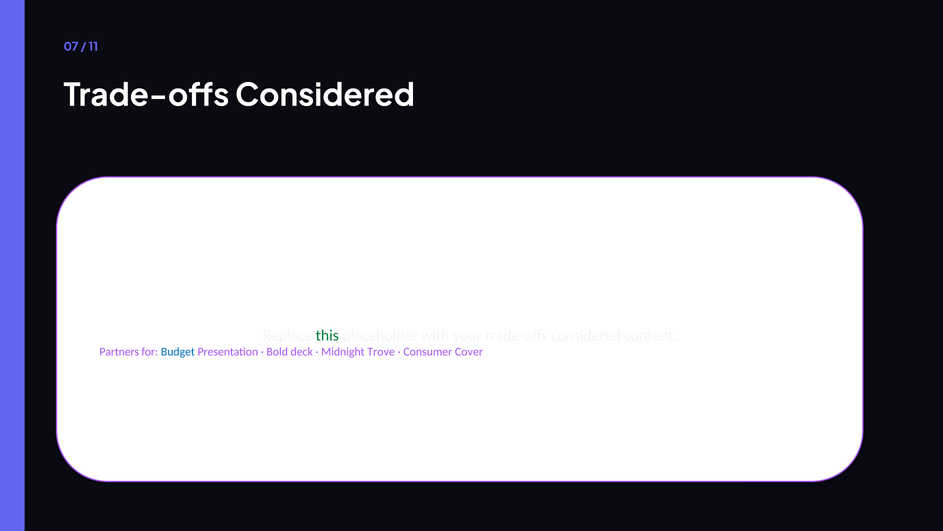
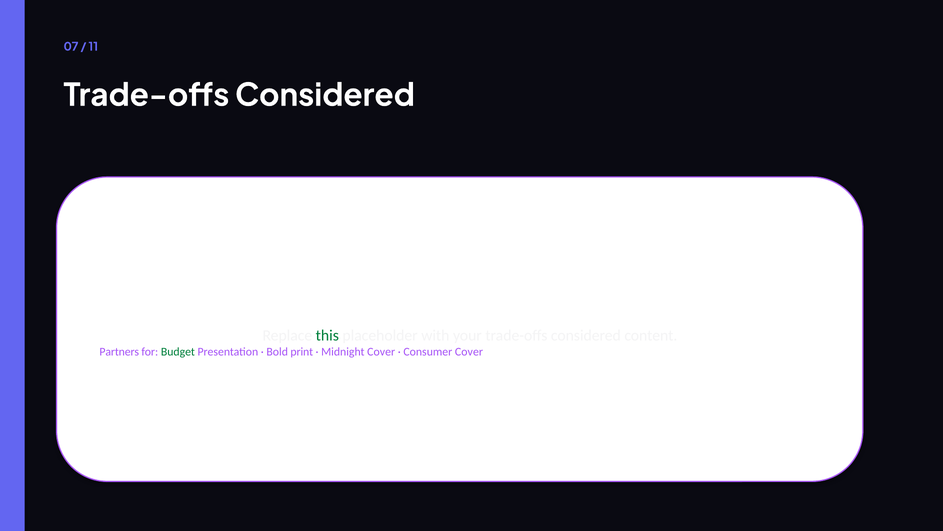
Budget colour: blue -> green (178, 351)
deck: deck -> print (302, 351)
Midnight Trove: Trove -> Cover (381, 351)
